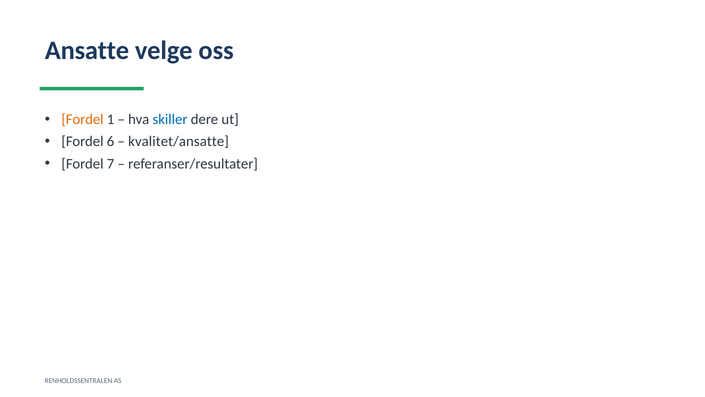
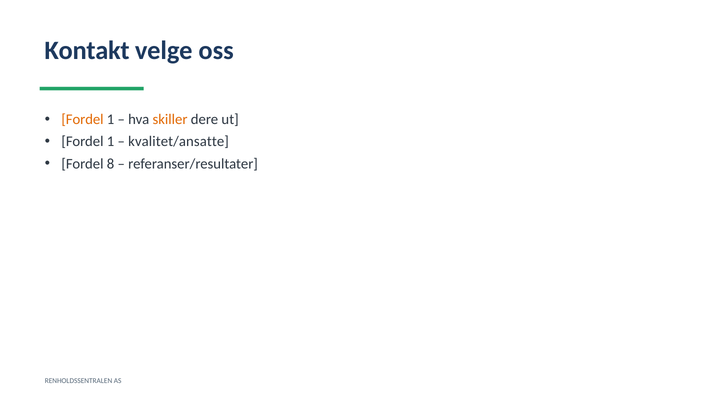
Ansatte: Ansatte -> Kontakt (87, 50)
skiller colour: blue -> orange (170, 119)
6: 6 -> 1 (111, 141)
7: 7 -> 8 (111, 163)
